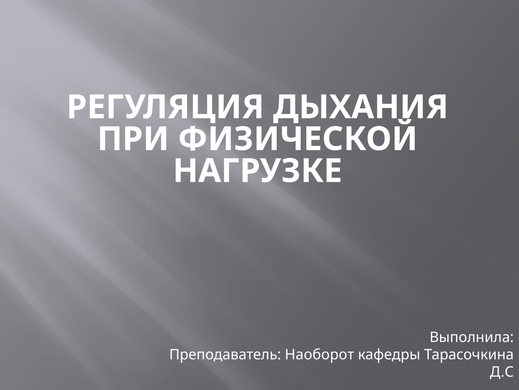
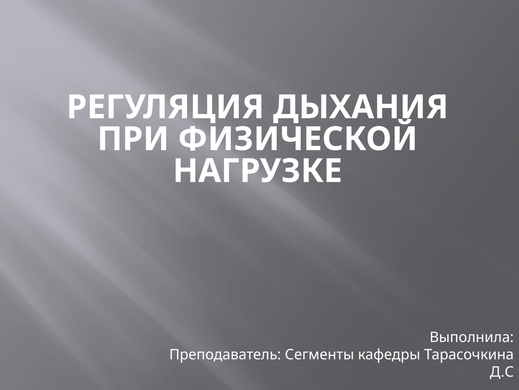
Наоборот: Наоборот -> Сегменты (320, 354)
